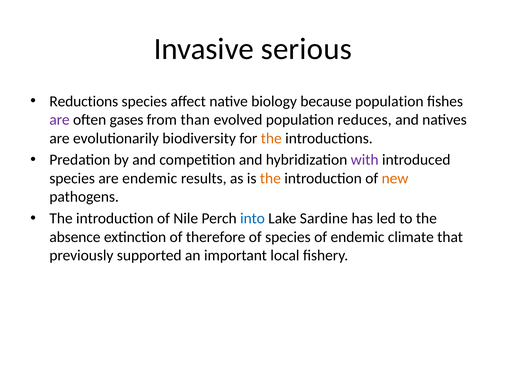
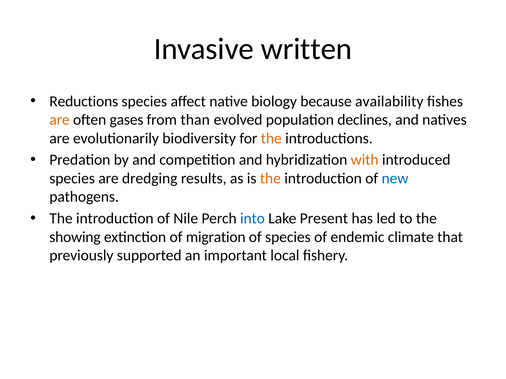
serious: serious -> written (306, 49)
because population: population -> availability (389, 101)
are colour: purple -> orange (60, 120)
reduces: reduces -> declines (365, 120)
with colour: purple -> orange (365, 160)
are endemic: endemic -> dredging (150, 179)
new colour: orange -> blue (395, 179)
Sardine: Sardine -> Present (324, 219)
absence: absence -> showing (75, 237)
therefore: therefore -> migration (216, 237)
